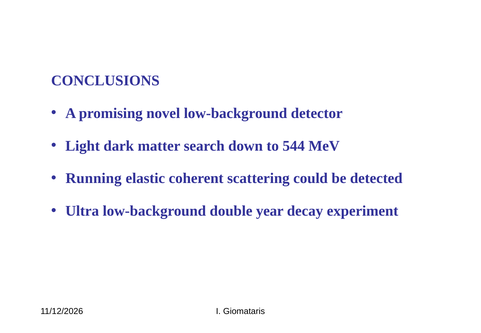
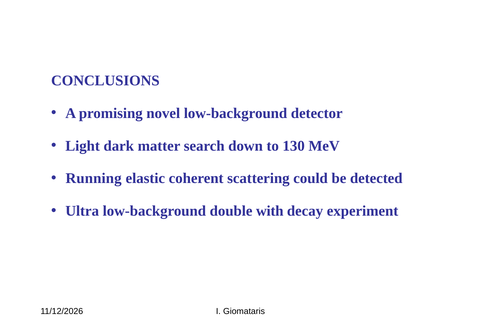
544: 544 -> 130 (294, 146)
year: year -> with (270, 211)
